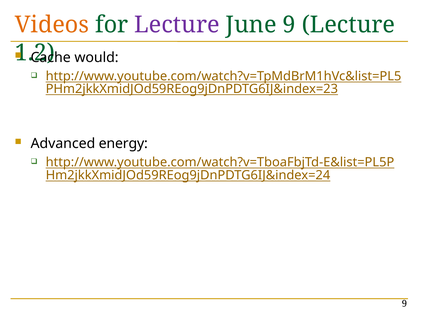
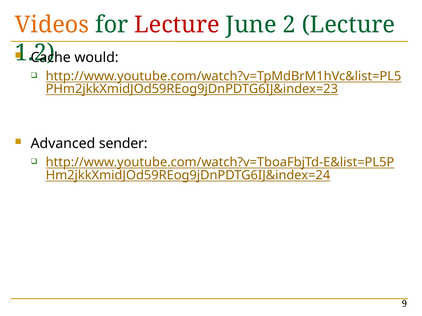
Lecture colour: purple -> red (177, 25)
June 9: 9 -> 2 (289, 25)
energy: energy -> sender (123, 144)
